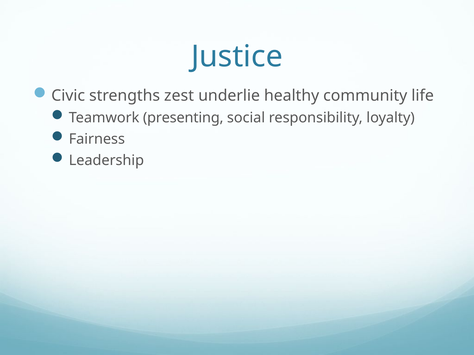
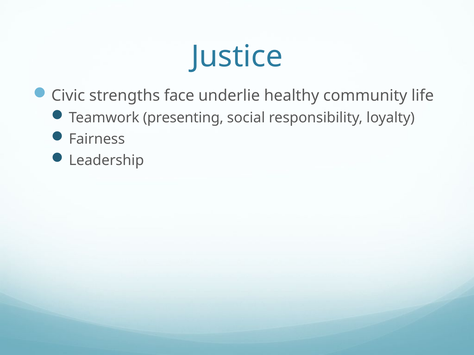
zest: zest -> face (179, 96)
